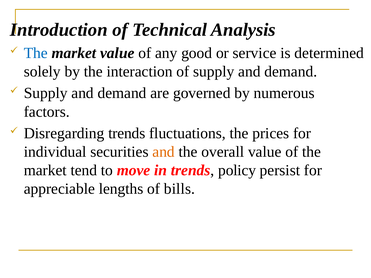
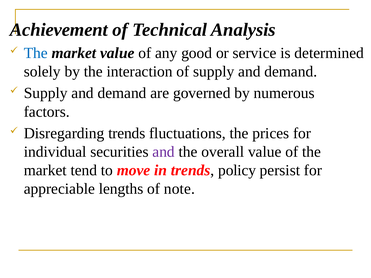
Introduction: Introduction -> Achievement (59, 30)
and colour: orange -> purple (164, 152)
bills: bills -> note (180, 189)
